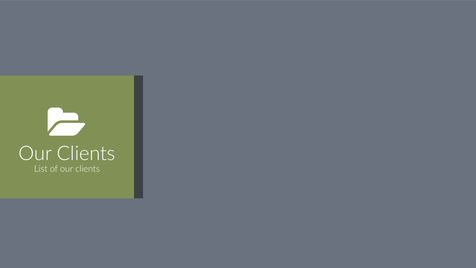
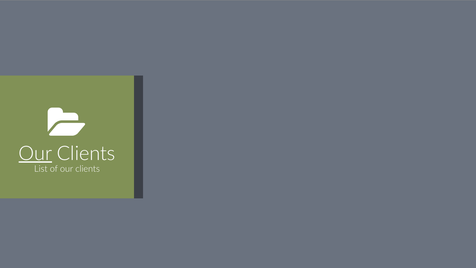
Our underline: none -> present (35, 153)
